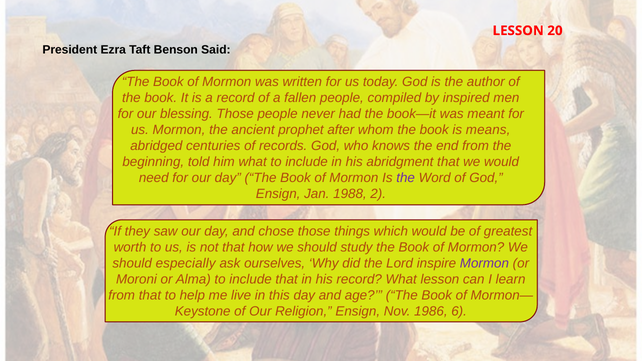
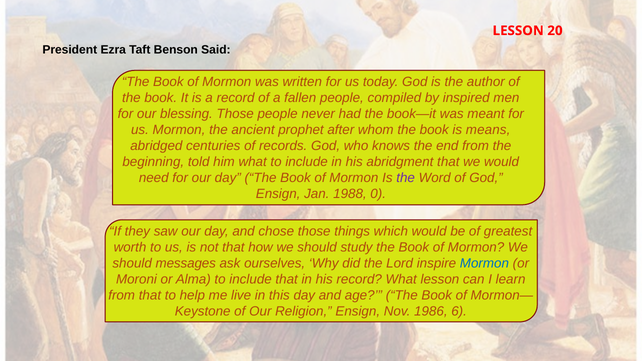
2: 2 -> 0 (378, 194)
especially: especially -> messages (186, 263)
Mormon colour: purple -> blue (484, 263)
